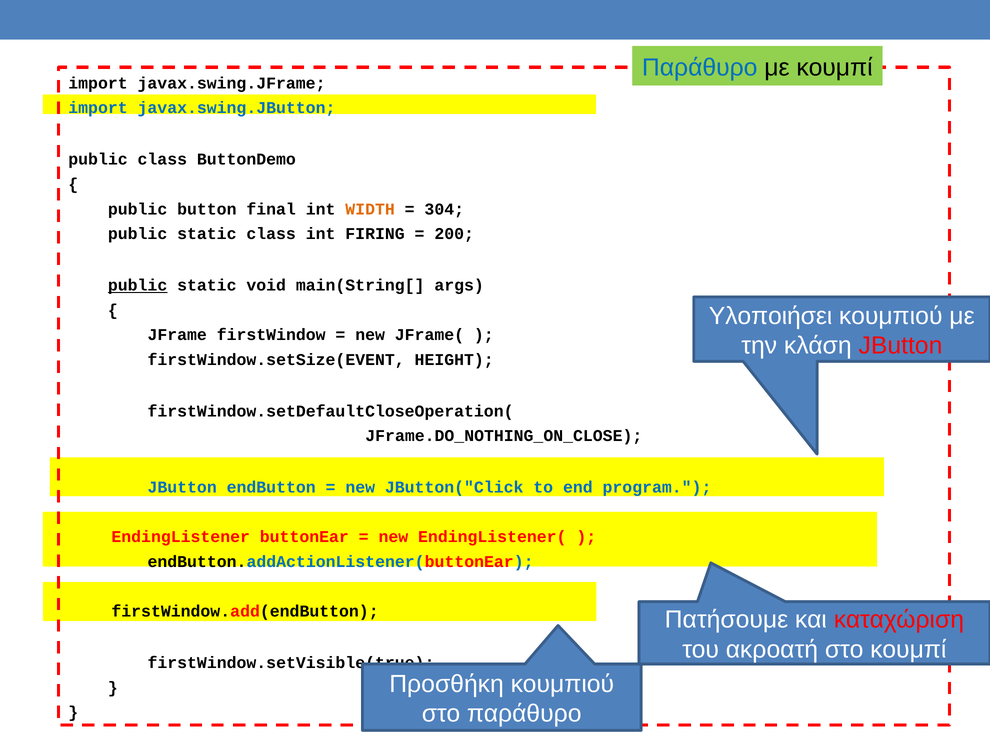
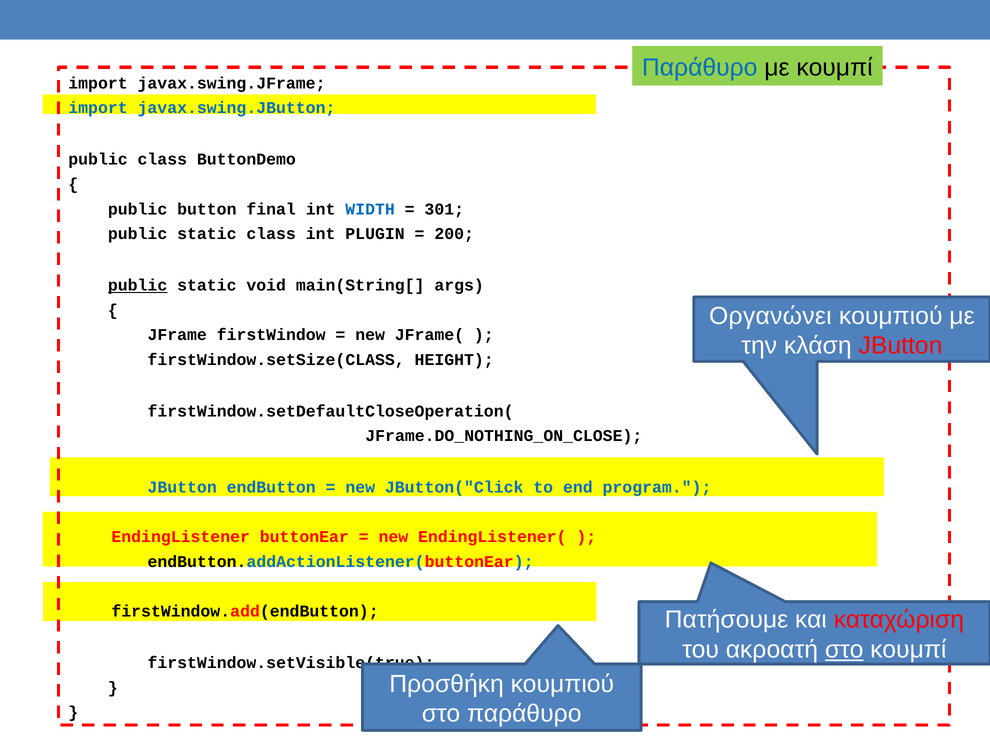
WIDTH colour: orange -> blue (370, 209)
304: 304 -> 301 (444, 209)
FIRING: FIRING -> PLUGIN (375, 234)
Υλοποιήσει: Υλοποιήσει -> Οργανώνει (770, 316)
firstWindow.setSize(EVENT: firstWindow.setSize(EVENT -> firstWindow.setSize(CLASS (276, 359)
στο underline: none -> present (844, 649)
